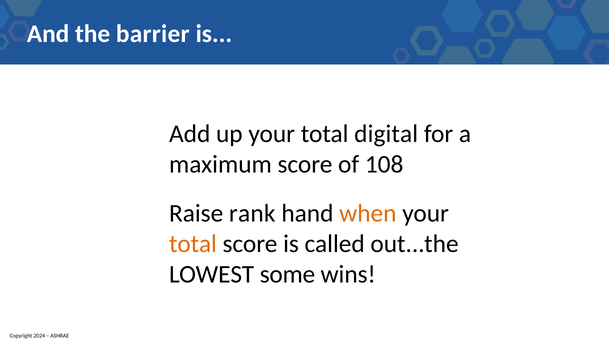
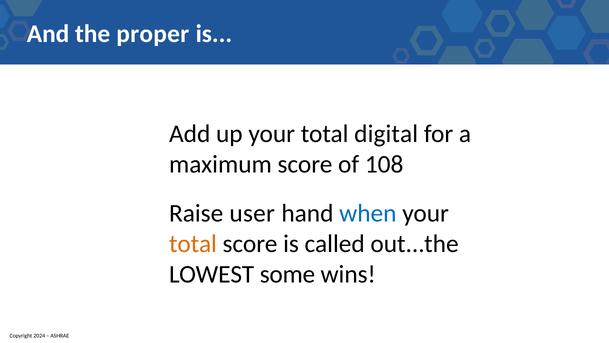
barrier: barrier -> proper (153, 34)
rank: rank -> user (252, 213)
when colour: orange -> blue (368, 213)
